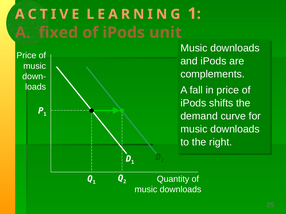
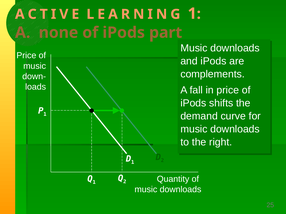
fixed: fixed -> none (58, 33)
unit: unit -> part (166, 33)
